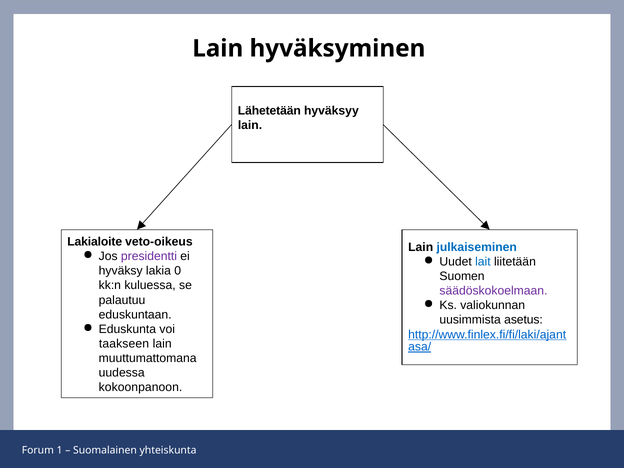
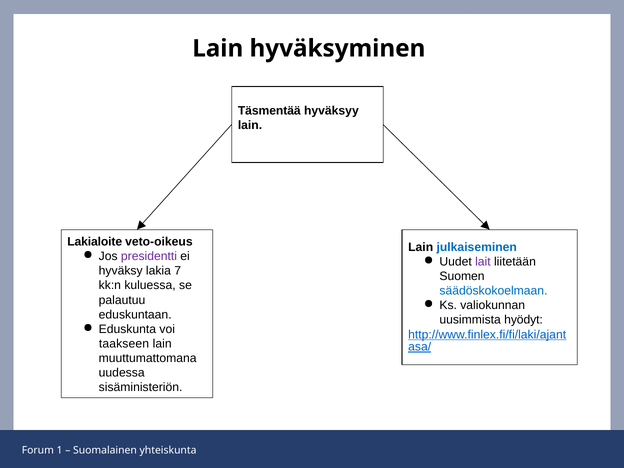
Lähetetään: Lähetetään -> Täsmentää (269, 111)
lait colour: blue -> purple (483, 262)
0: 0 -> 7 (178, 271)
säädöskokoelmaan colour: purple -> blue (493, 291)
asetus: asetus -> hyödyt (524, 320)
kokoonpanoon: kokoonpanoon -> sisäministeriön (141, 387)
